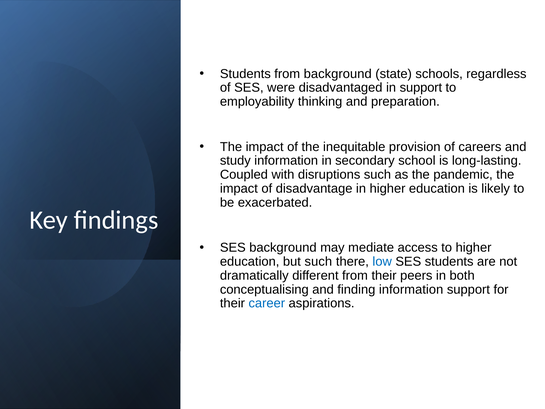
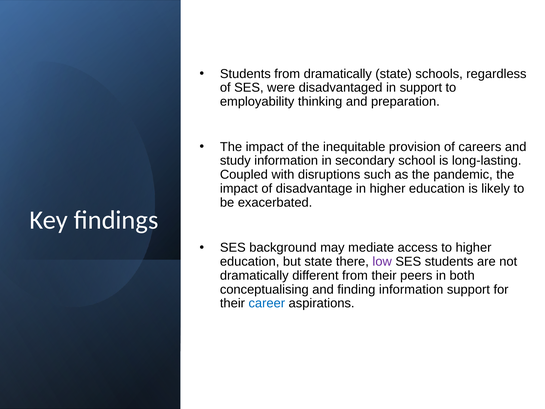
from background: background -> dramatically (338, 74)
but such: such -> state (318, 261)
low colour: blue -> purple (382, 261)
